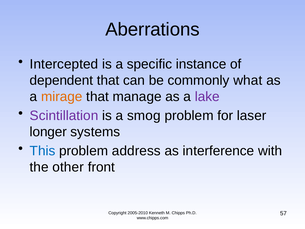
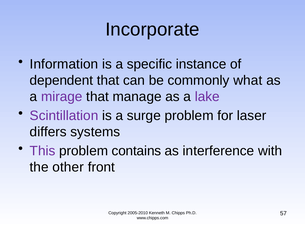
Aberrations: Aberrations -> Incorporate (152, 30)
Intercepted: Intercepted -> Information (64, 64)
mirage colour: orange -> purple (62, 97)
smog: smog -> surge (144, 116)
longer: longer -> differs (48, 132)
This colour: blue -> purple (43, 151)
address: address -> contains (136, 151)
